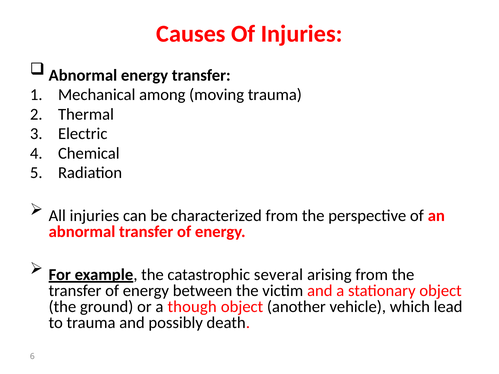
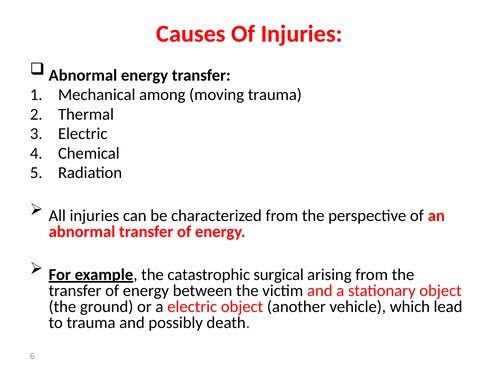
several: several -> surgical (279, 275)
a though: though -> electric (192, 307)
